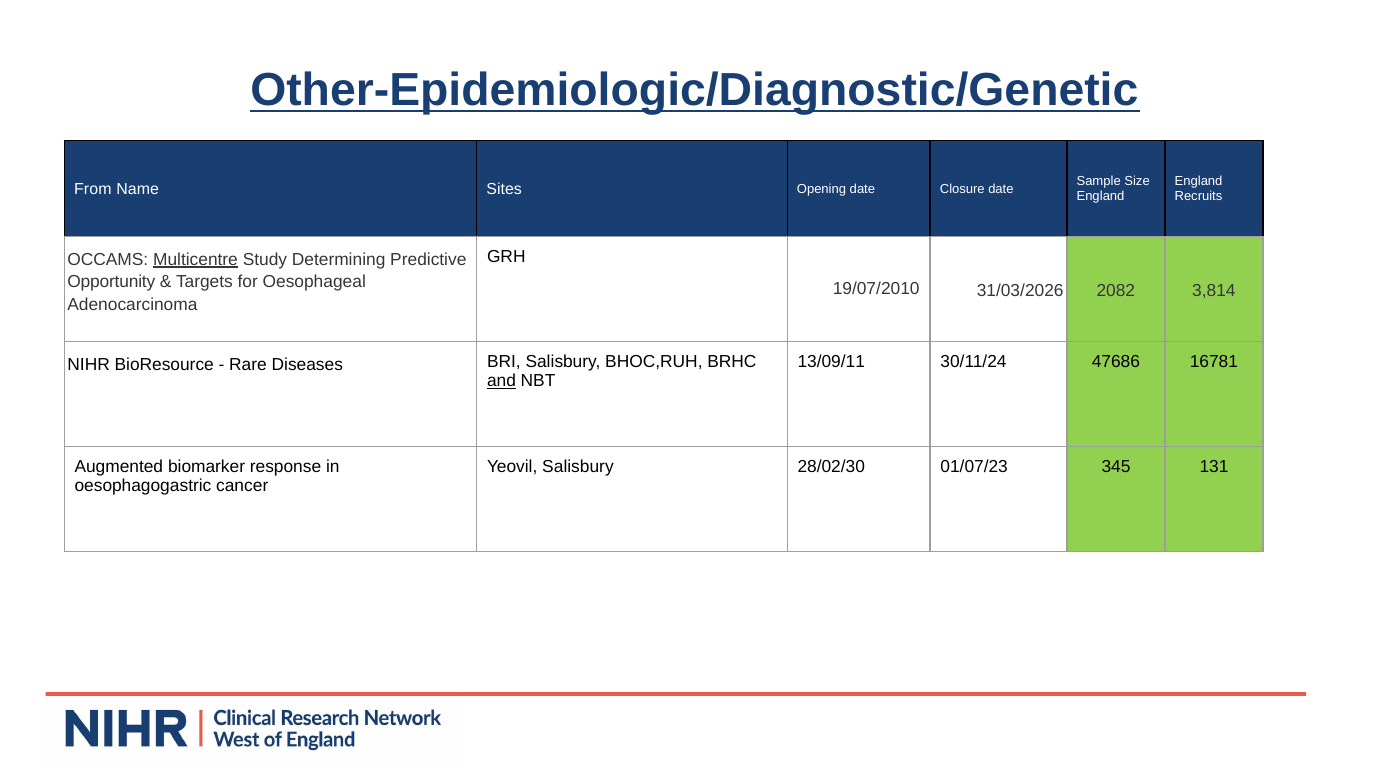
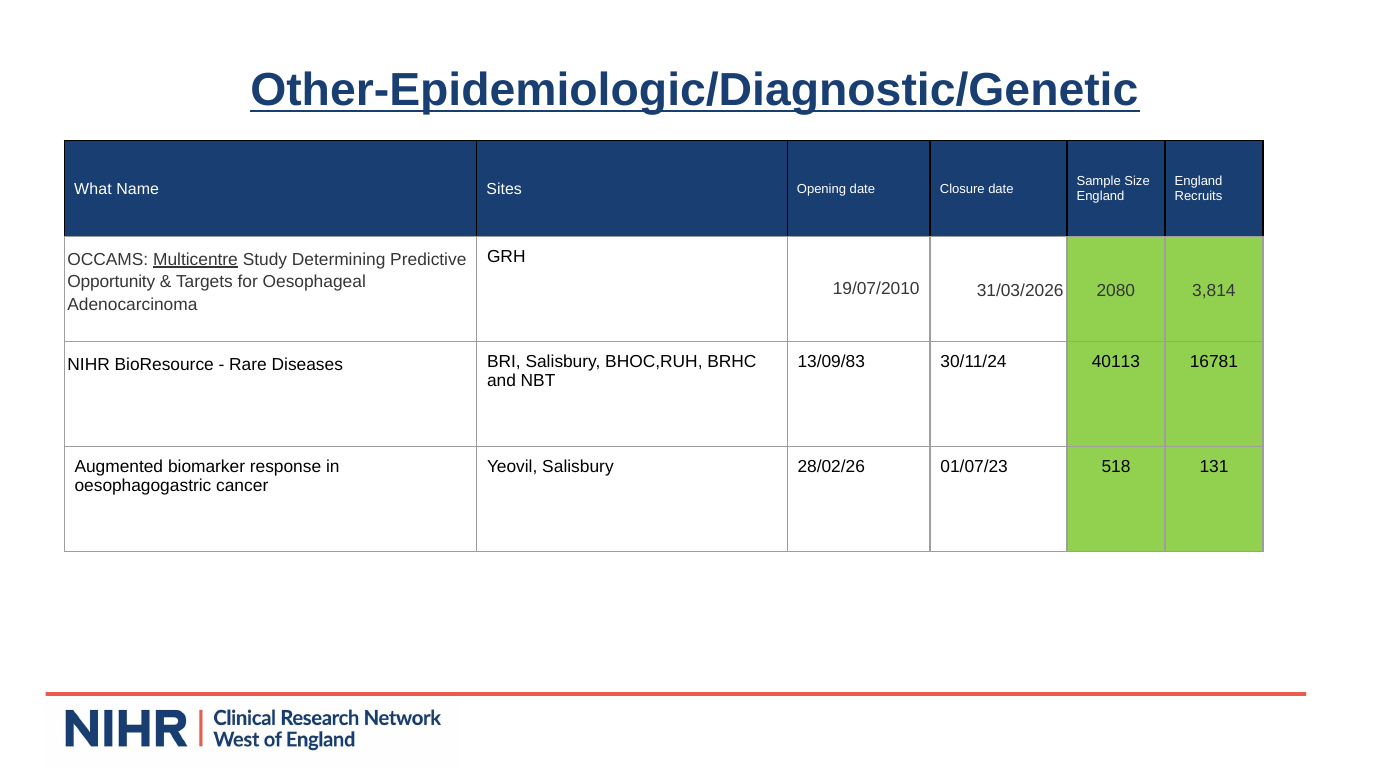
From: From -> What (93, 189)
2082: 2082 -> 2080 (1116, 290)
13/09/11: 13/09/11 -> 13/09/83 (831, 362)
47686: 47686 -> 40113 (1116, 362)
and underline: present -> none (502, 381)
28/02/30: 28/02/30 -> 28/02/26 (831, 467)
345: 345 -> 518 (1116, 467)
